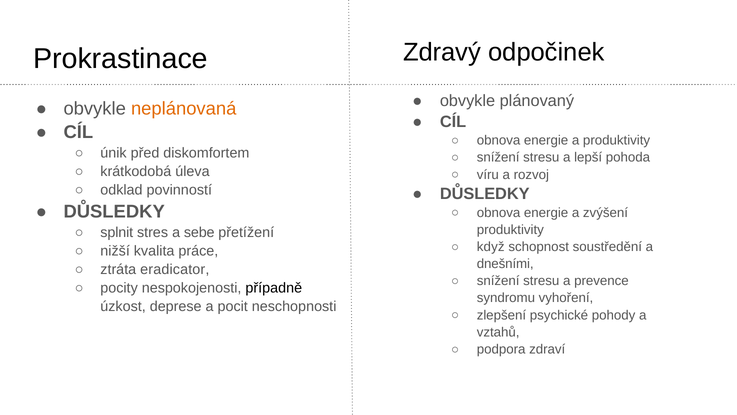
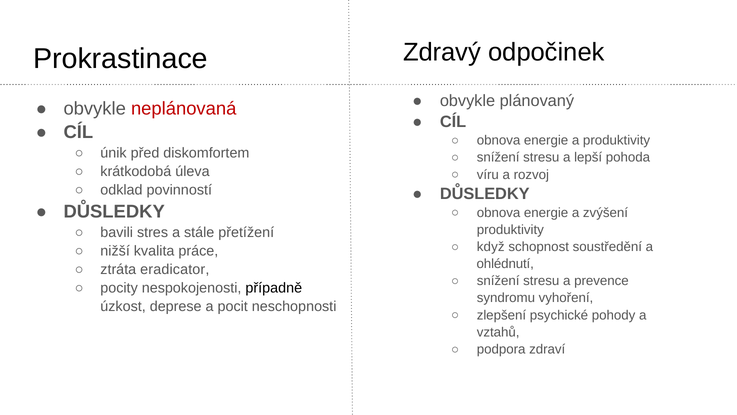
neplánovaná colour: orange -> red (184, 108)
splnit: splnit -> bavili (117, 232)
sebe: sebe -> stále (199, 232)
dnešními: dnešními -> ohlédnutí (505, 264)
